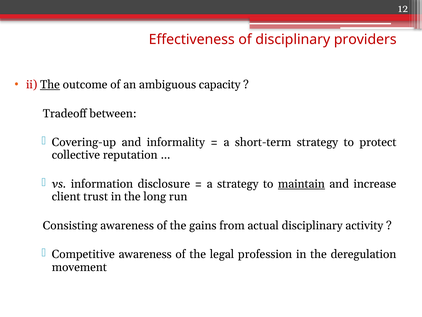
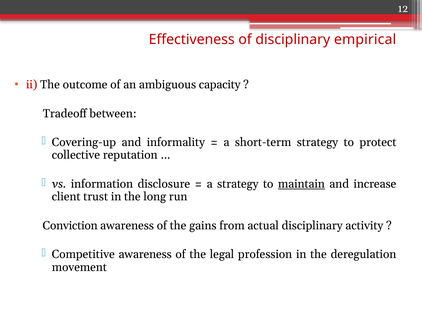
providers: providers -> empirical (365, 40)
The underline: present -> none (50, 85)
Consisting: Consisting -> Conviction (70, 225)
